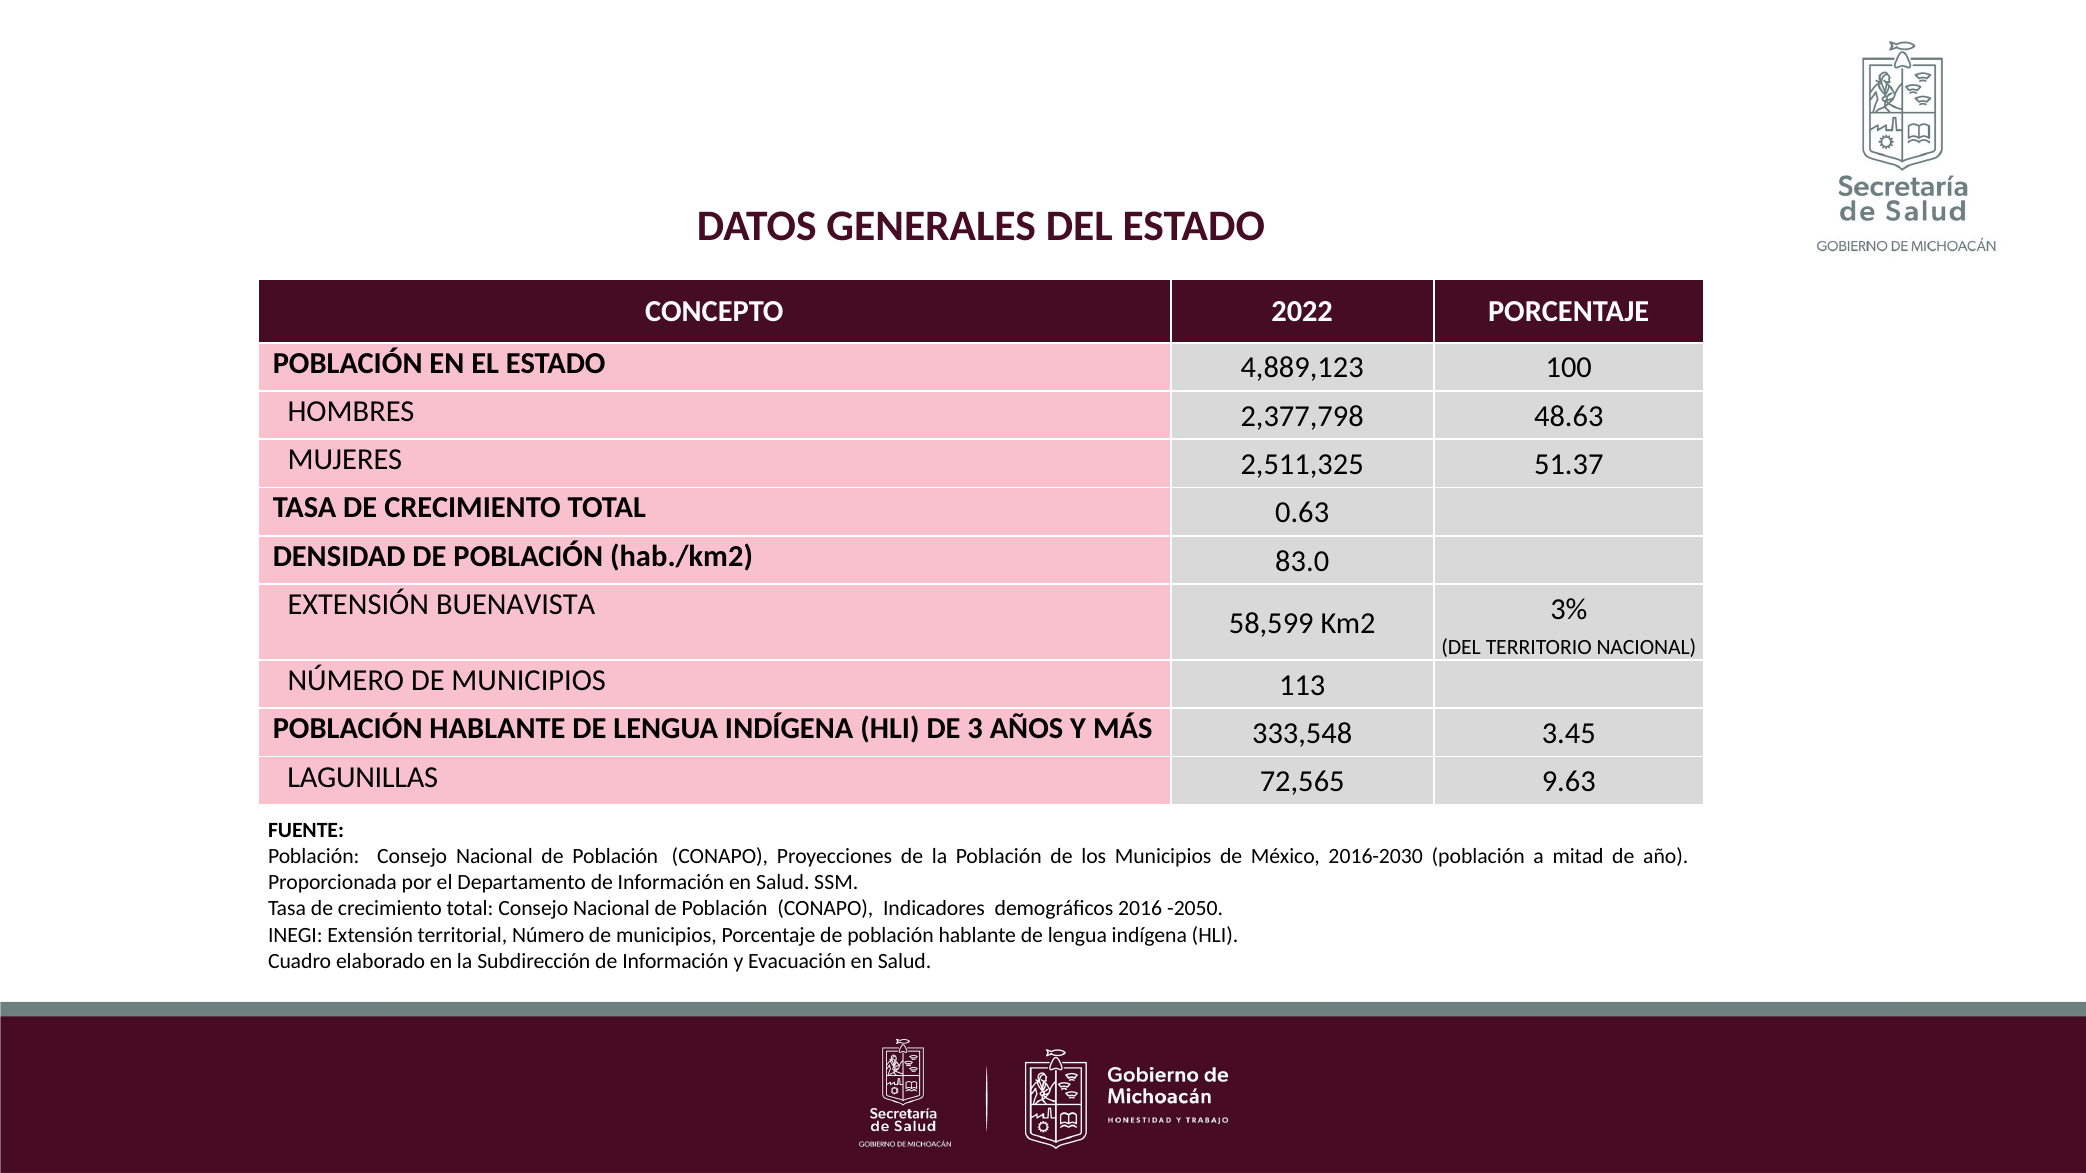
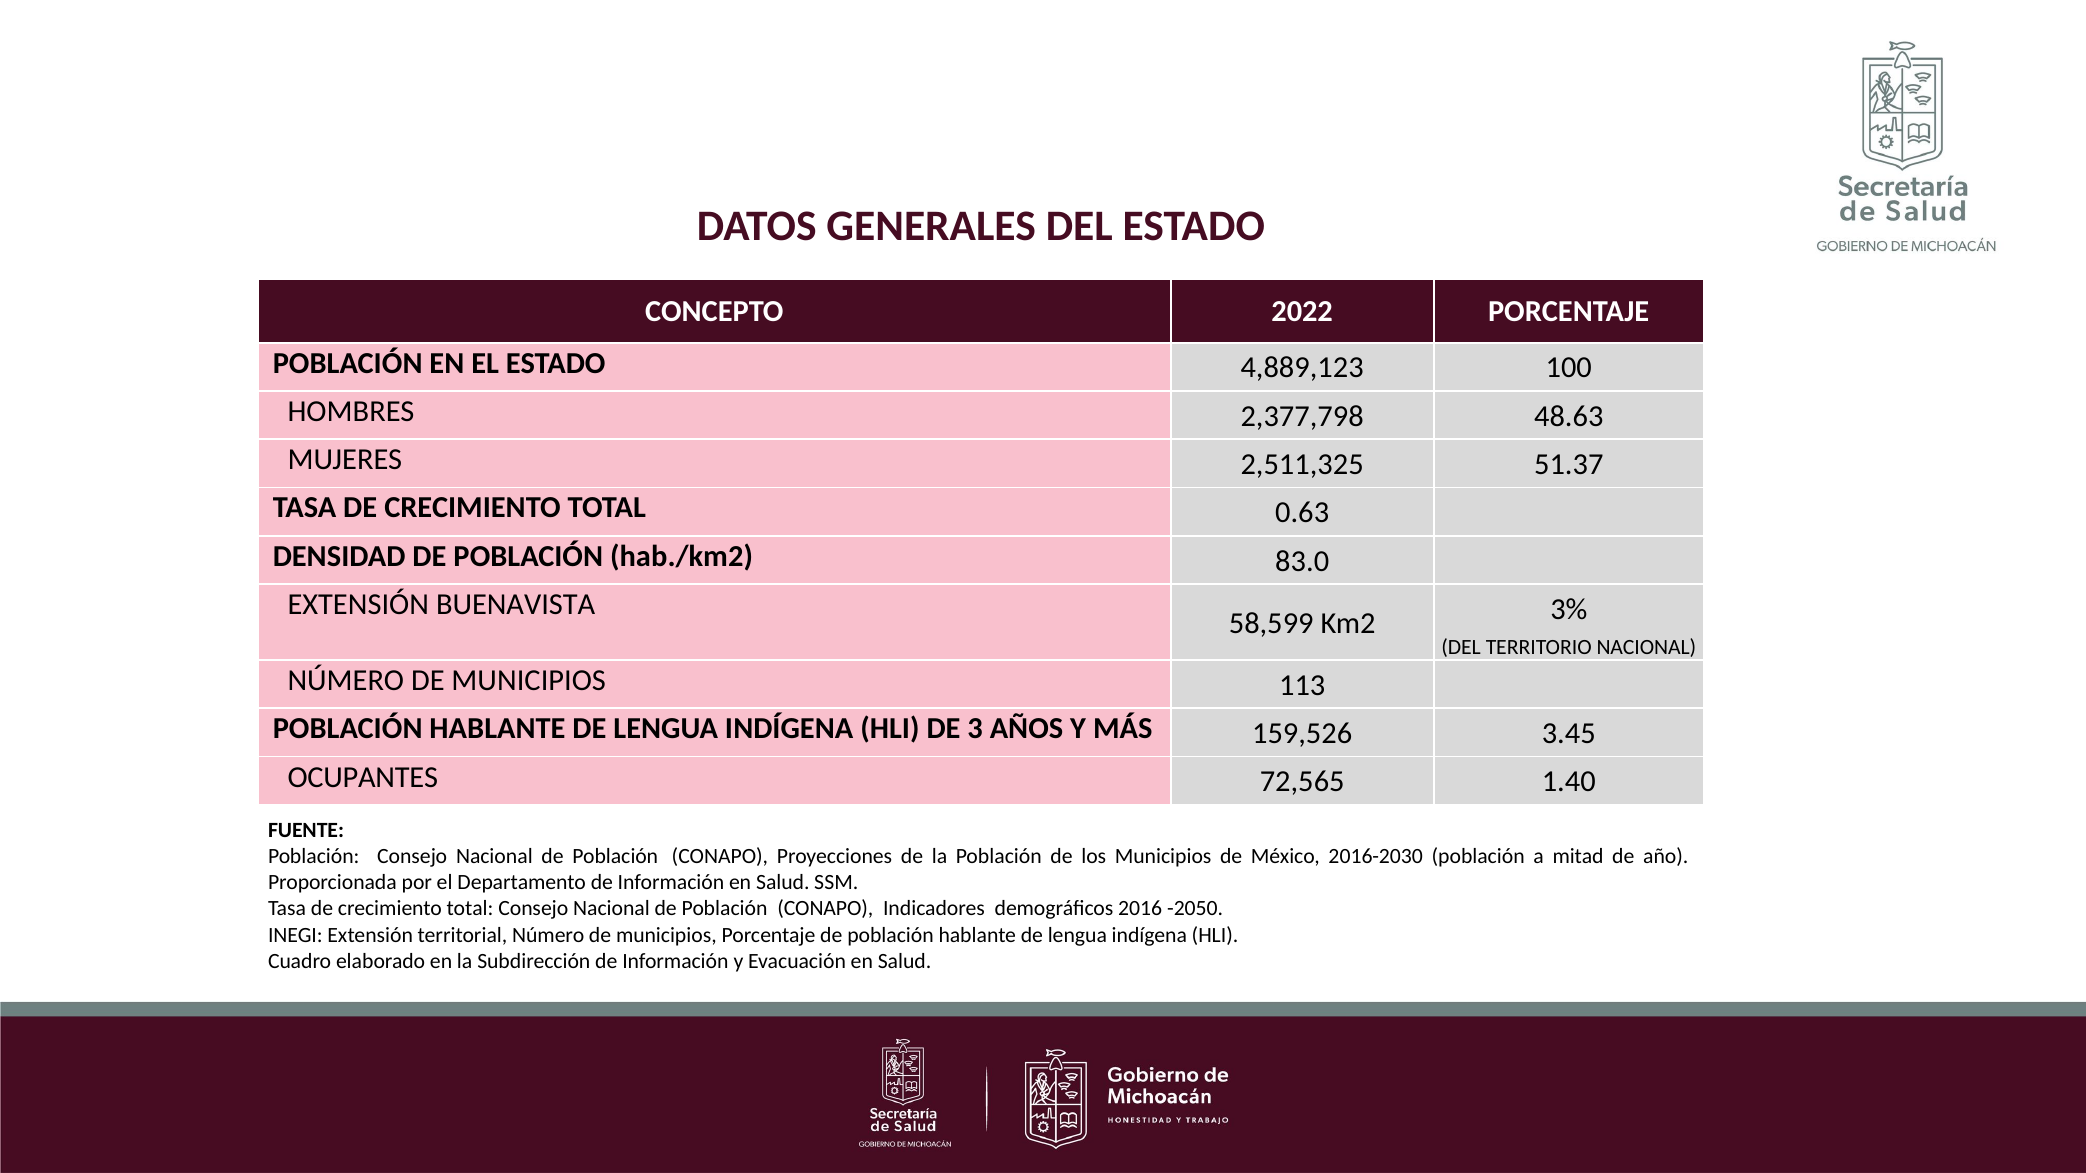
333,548: 333,548 -> 159,526 (1302, 734)
LAGUNILLAS: LAGUNILLAS -> OCUPANTES (363, 777)
9.63: 9.63 -> 1.40 (1569, 782)
